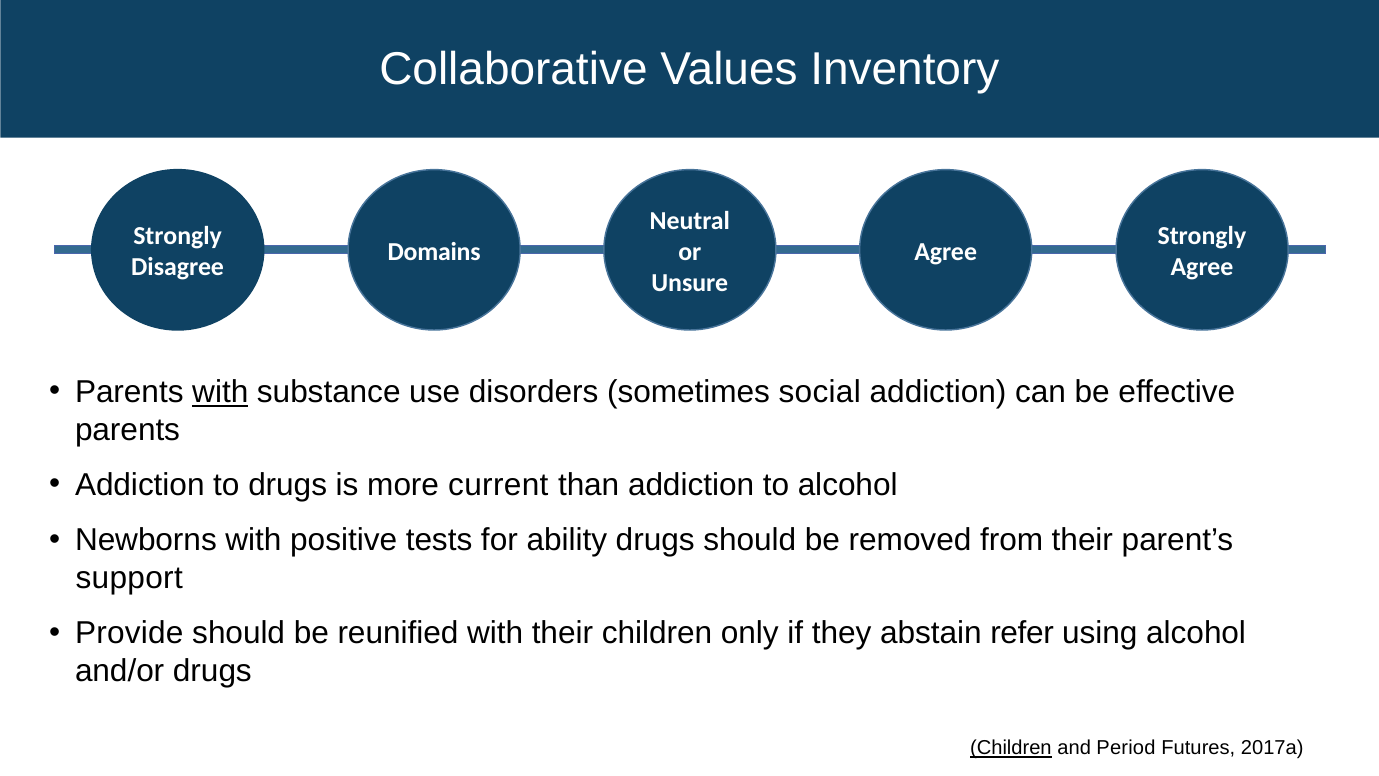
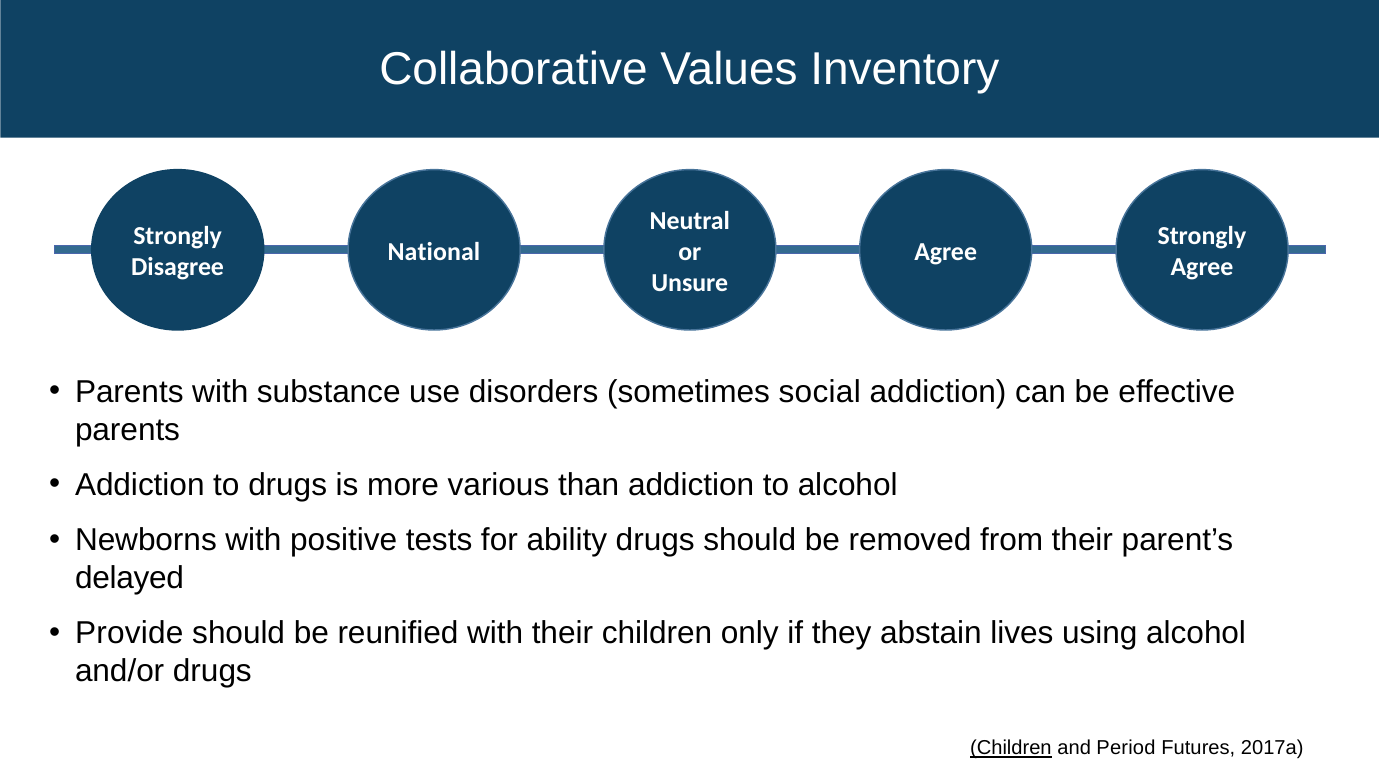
Domains: Domains -> National (434, 251)
with underline: present -> none (220, 392)
current: current -> various (499, 485)
support: support -> delayed (129, 578)
refer: refer -> lives (1022, 633)
